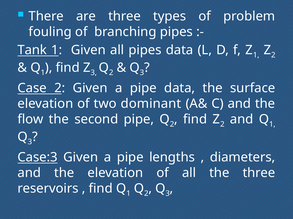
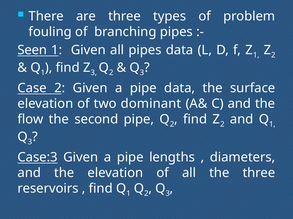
Tank: Tank -> Seen (32, 50)
